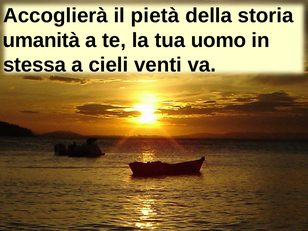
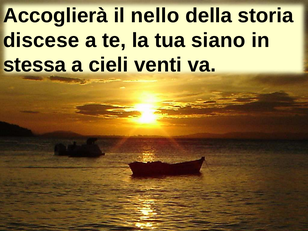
pietà: pietà -> nello (155, 16)
umanità: umanità -> discese (41, 40)
uomo: uomo -> siano (218, 40)
